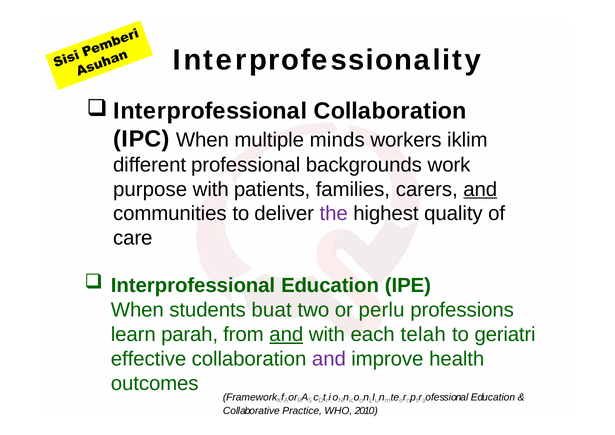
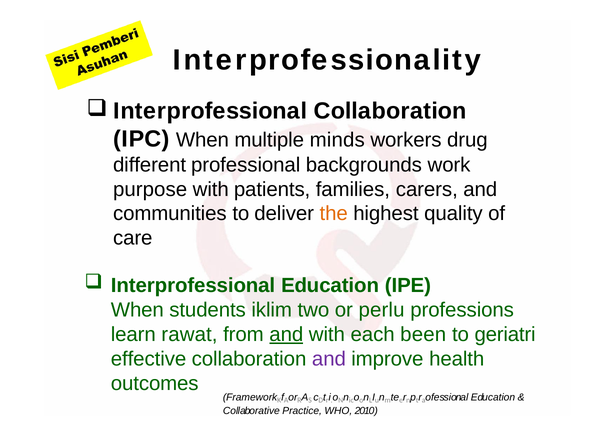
iklim: iklim -> drug (467, 140)
and underline: present -> none (480, 189)
the colour: purple -> orange (334, 214)
buat: buat -> iklim (272, 310)
parah: parah -> rawat (189, 334)
telah: telah -> been (423, 334)
